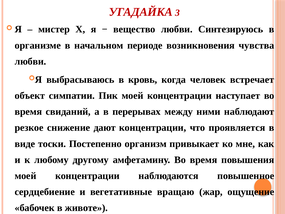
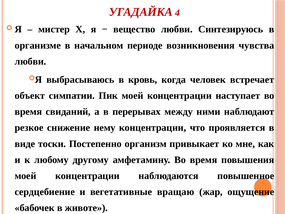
3: 3 -> 4 (178, 13)
дают: дают -> нему (105, 128)
